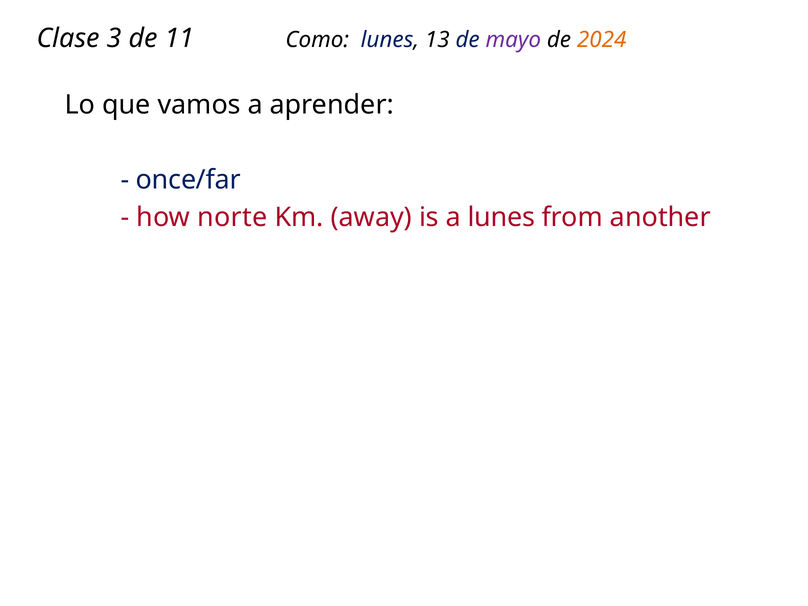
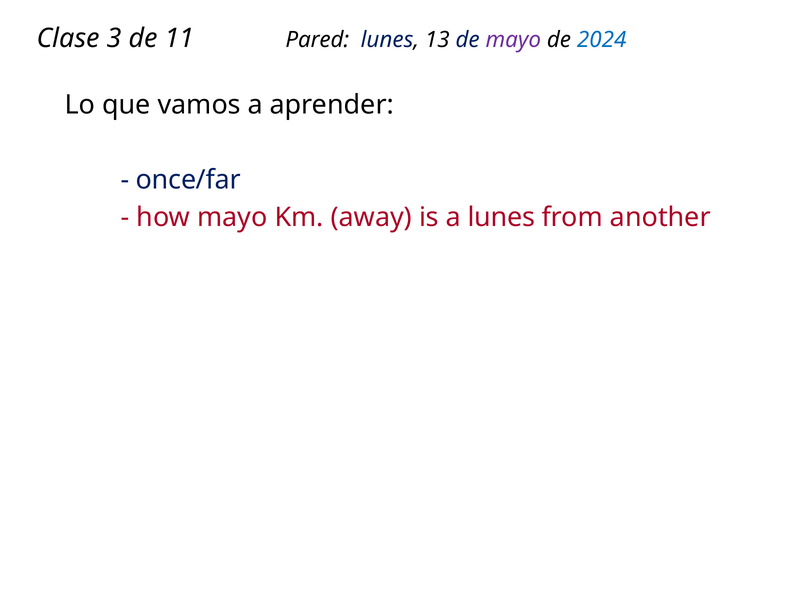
Como: Como -> Pared (317, 40)
2024 colour: orange -> blue (602, 40)
how norte: norte -> mayo (232, 217)
